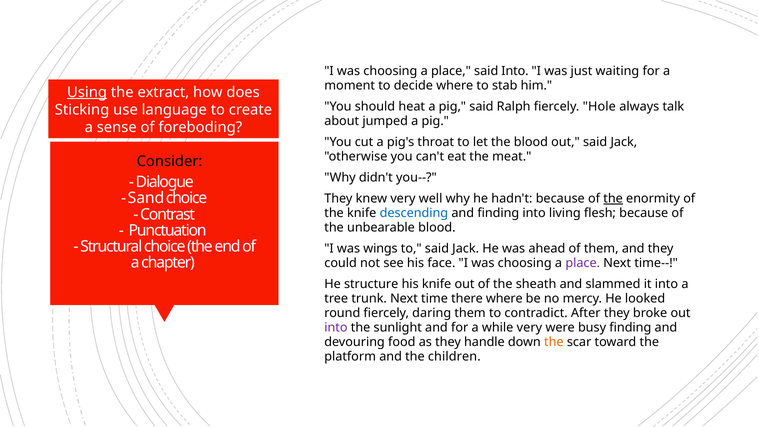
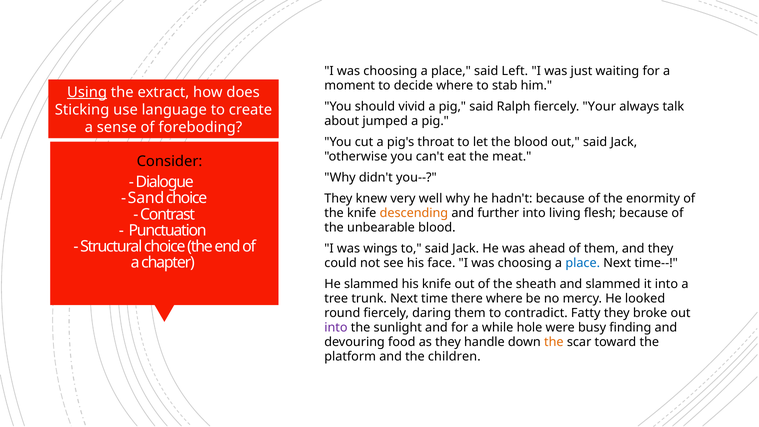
said Into: Into -> Left (515, 71)
heat: heat -> vivid (412, 107)
Hole: Hole -> Your (599, 107)
the underline: present -> none (613, 198)
descending colour: blue -> orange (414, 213)
and finding: finding -> further (498, 213)
place colour: purple -> blue (583, 263)
He structure: structure -> slammed (371, 284)
After: After -> Fatty (586, 313)
while very: very -> hole (529, 328)
